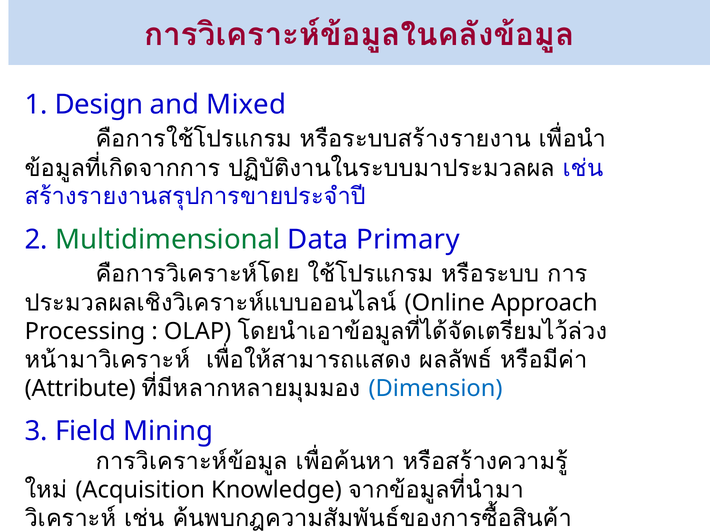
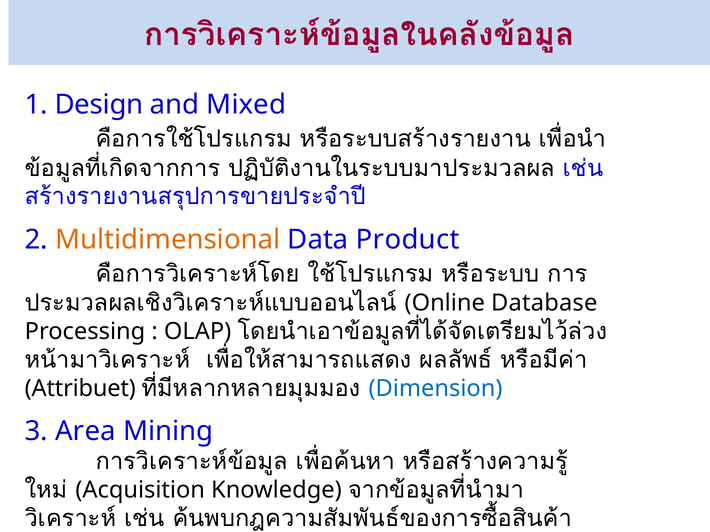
Multidimensional colour: green -> orange (168, 240)
Primary: Primary -> Product (408, 240)
Approach: Approach -> Database (544, 303)
Attribute: Attribute -> Attribuet (80, 389)
Field: Field -> Area (85, 432)
